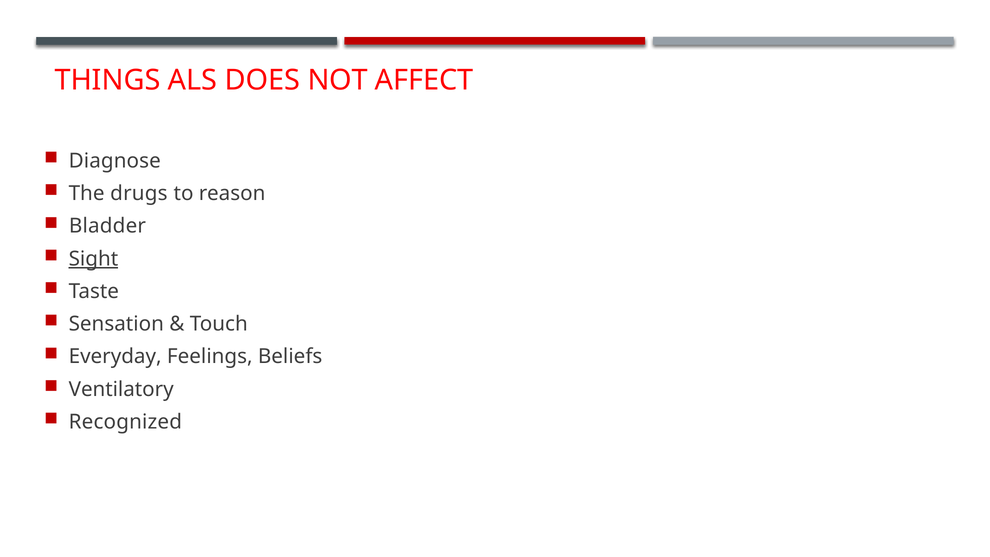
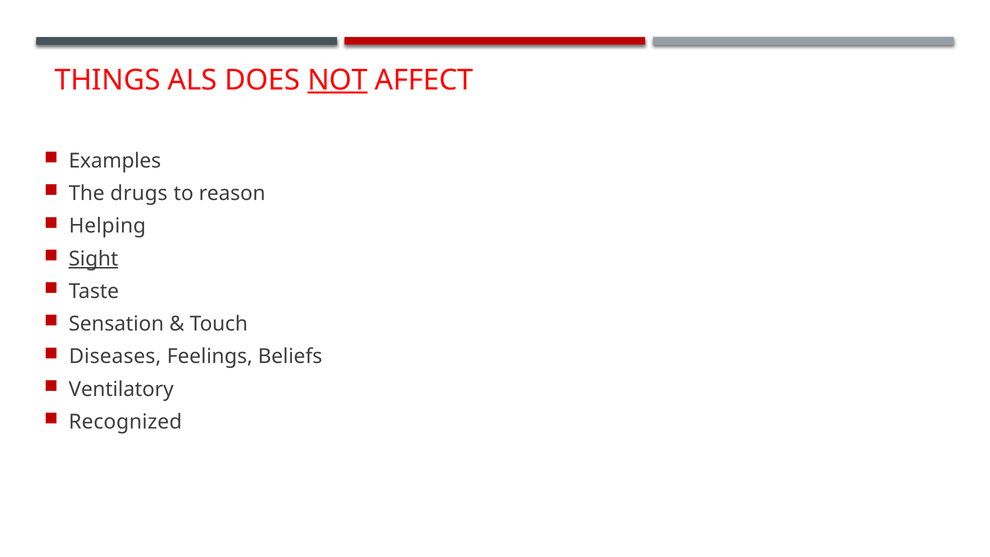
NOT underline: none -> present (338, 80)
Diagnose: Diagnose -> Examples (115, 161)
Bladder: Bladder -> Helping (107, 226)
Everyday: Everyday -> Diseases (115, 357)
